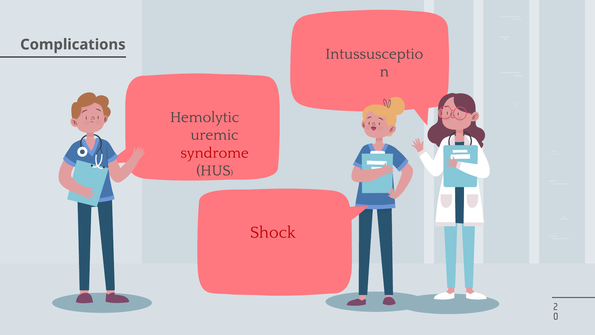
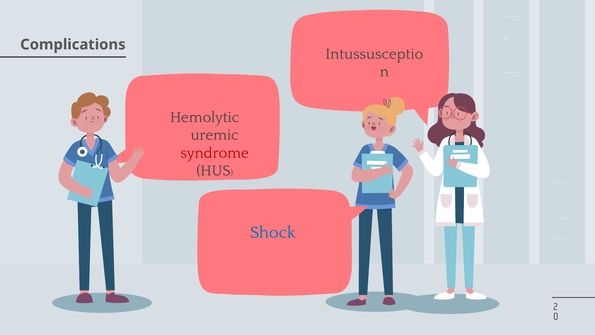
Shock colour: red -> blue (273, 232)
